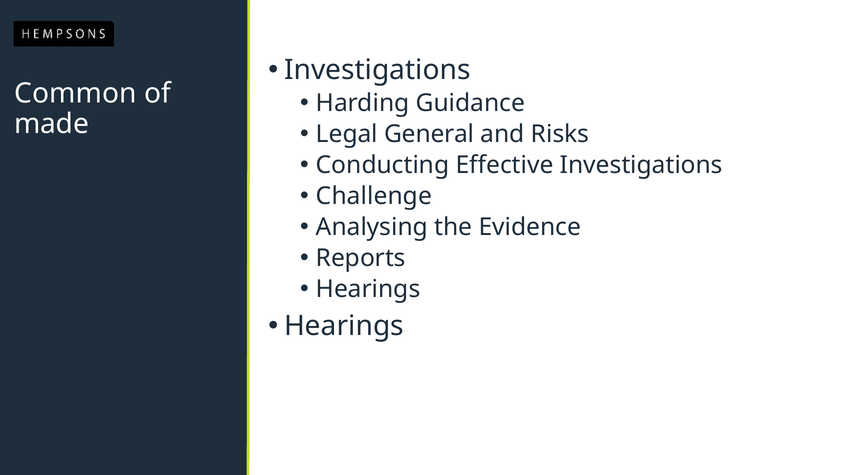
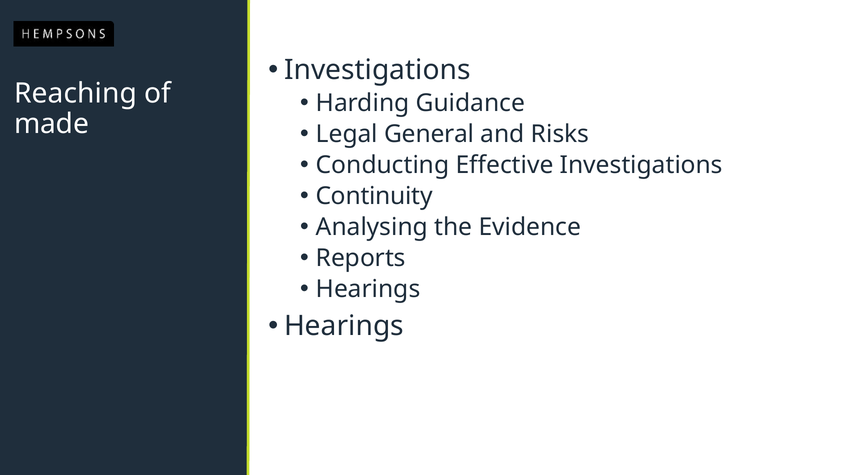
Common: Common -> Reaching (76, 94)
Challenge: Challenge -> Continuity (374, 196)
